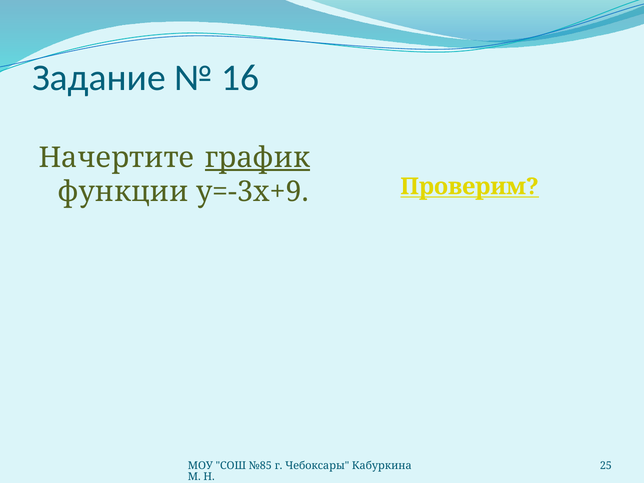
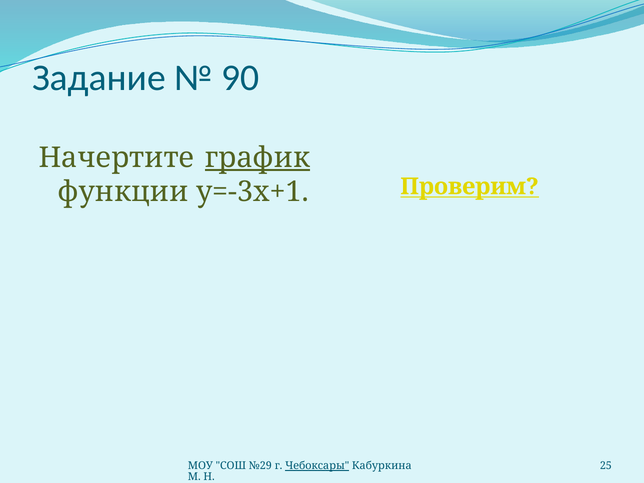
16: 16 -> 90 (240, 78)
у=-3х+9: у=-3х+9 -> у=-3х+1 (253, 192)
№85: №85 -> №29 (260, 466)
Чебоксары underline: none -> present (317, 466)
